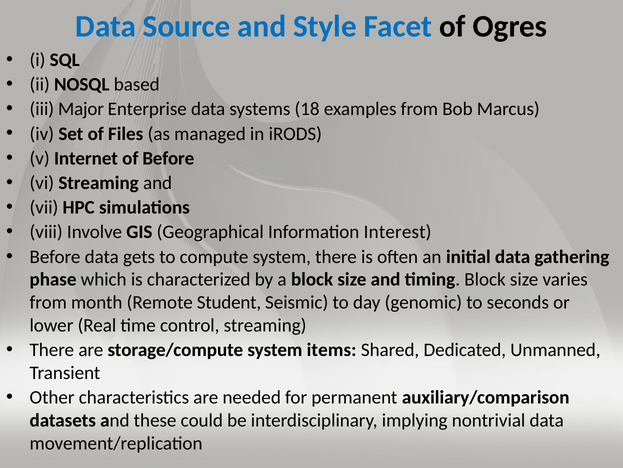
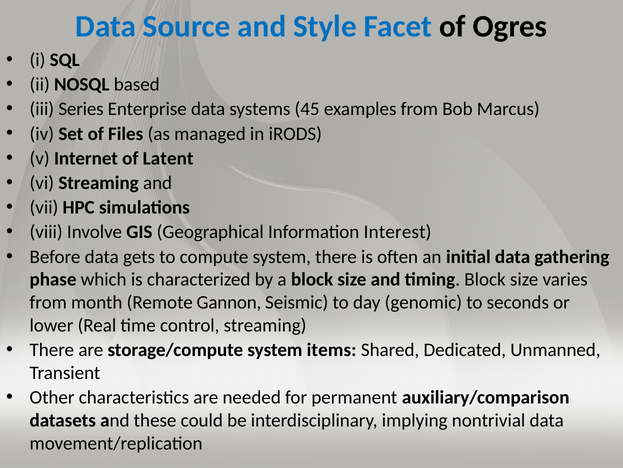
Major: Major -> Series (81, 109)
18: 18 -> 45 (307, 109)
of Before: Before -> Latent (168, 158)
Student: Student -> Gannon (229, 302)
